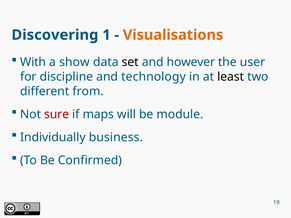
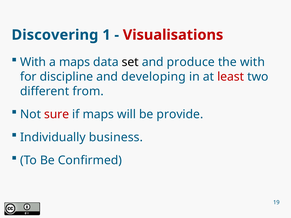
Visualisations colour: orange -> red (173, 35)
a show: show -> maps (75, 62)
however: however -> produce (191, 62)
the user: user -> with (253, 62)
technology: technology -> developing (154, 77)
least colour: black -> red (231, 77)
module: module -> provide (180, 114)
